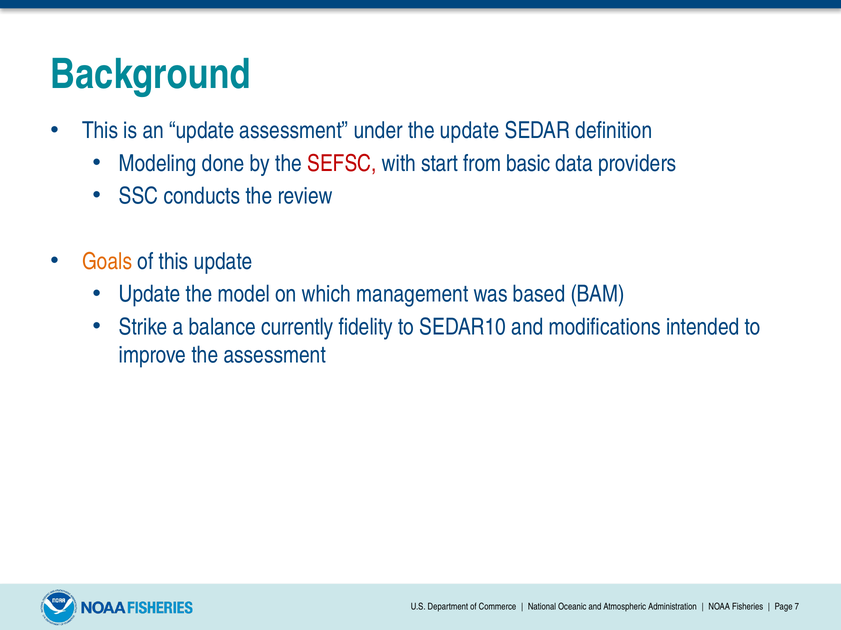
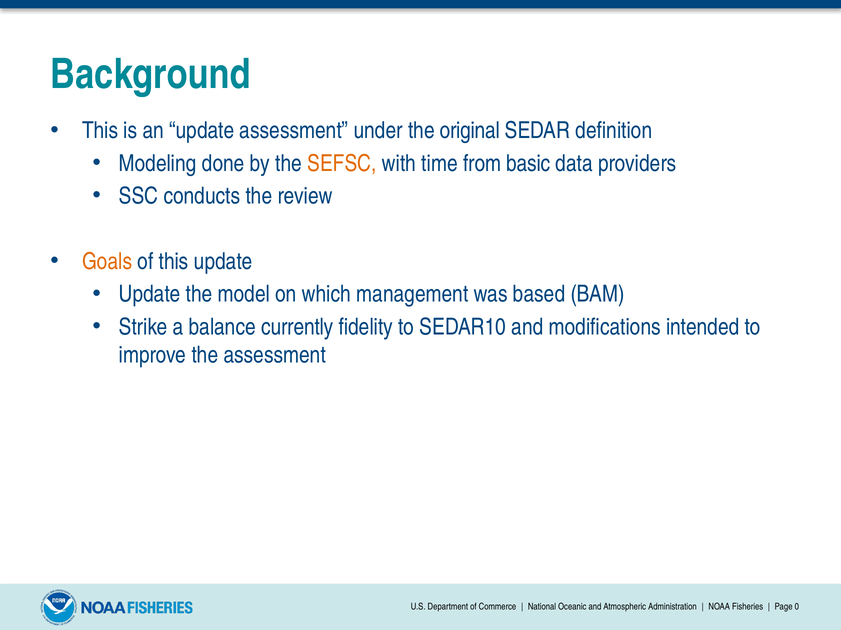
the update: update -> original (470, 131)
SEFSC colour: red -> orange (342, 164)
start: start -> time (440, 164)
7: 7 -> 0 (797, 607)
